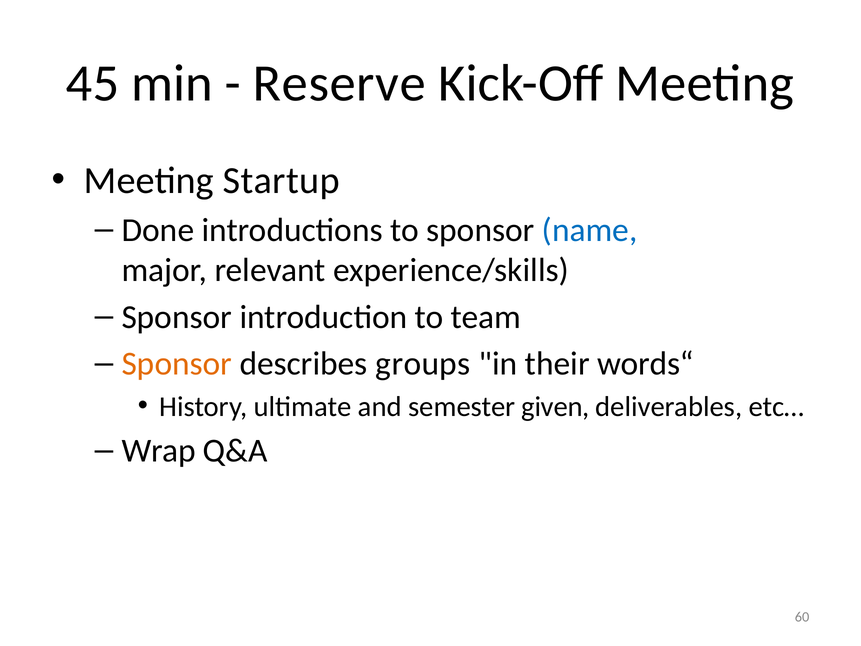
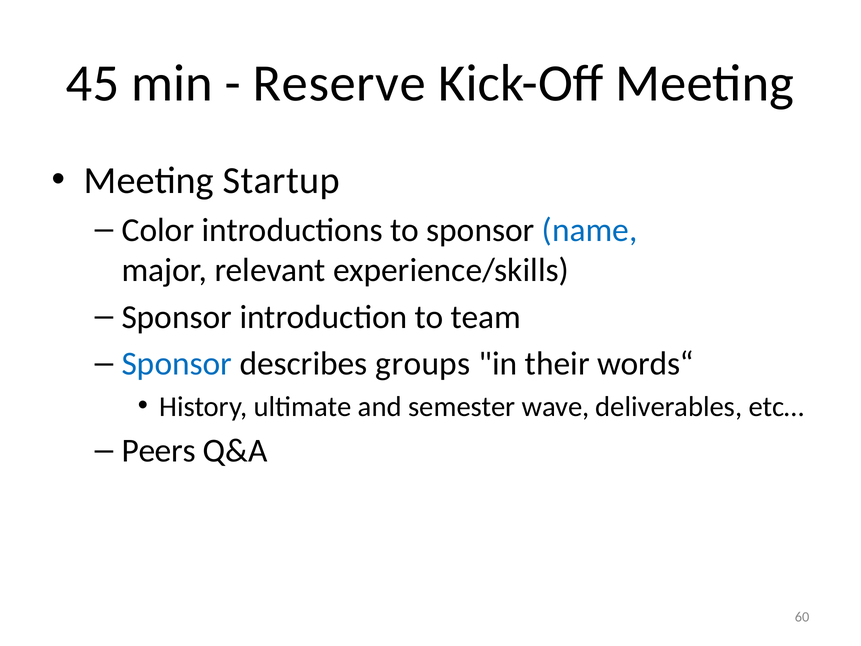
Done: Done -> Color (158, 230)
Sponsor colour: orange -> blue (177, 364)
given: given -> wave (556, 406)
Wrap: Wrap -> Peers (159, 451)
